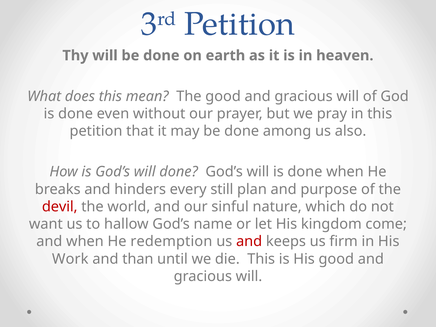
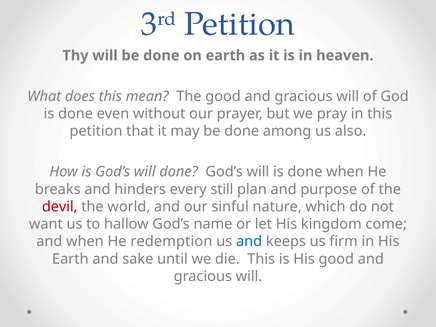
and colour: red -> blue (249, 242)
Work: Work -> Earth (70, 259)
than: than -> sake (138, 259)
